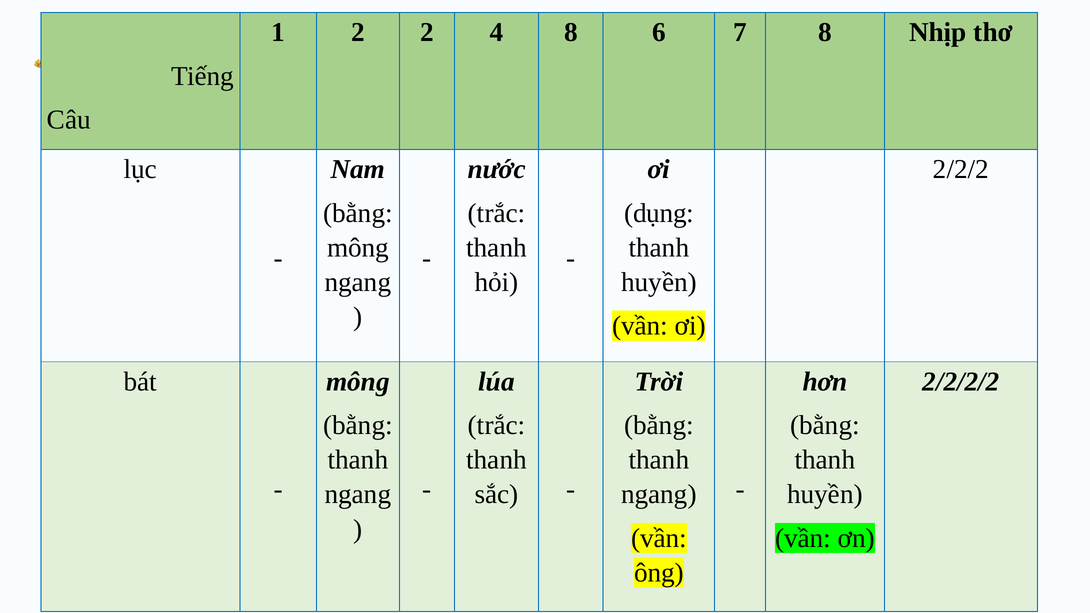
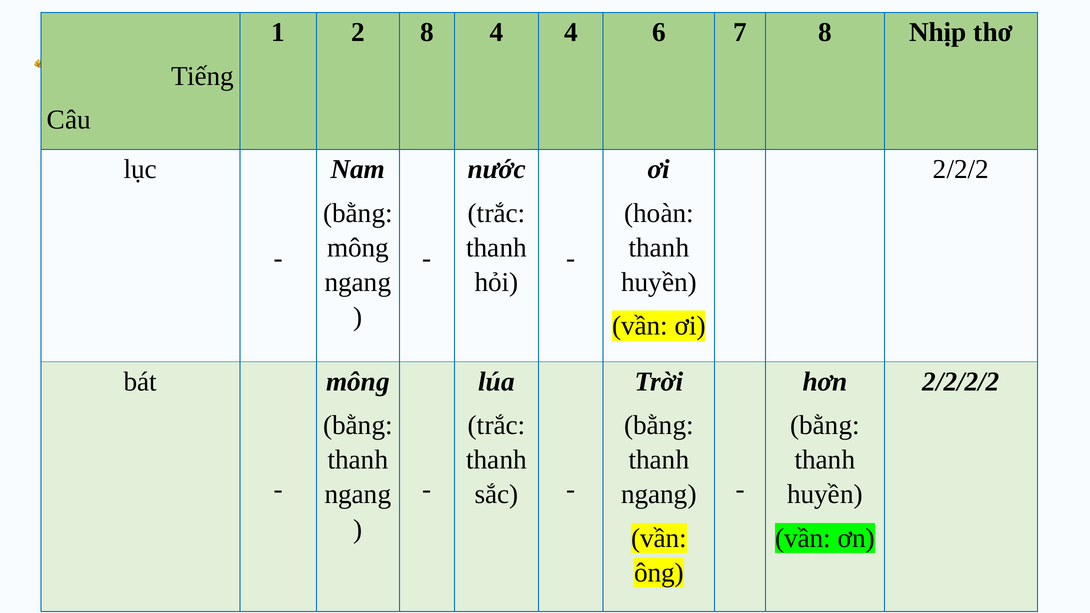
2 2: 2 -> 8 (427, 32)
4 8: 8 -> 4 (571, 32)
dụng: dụng -> hoàn (659, 213)
